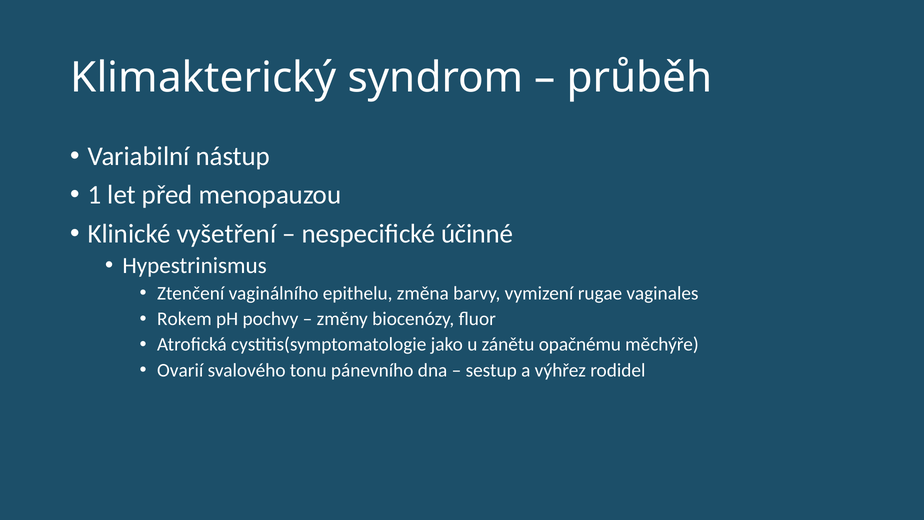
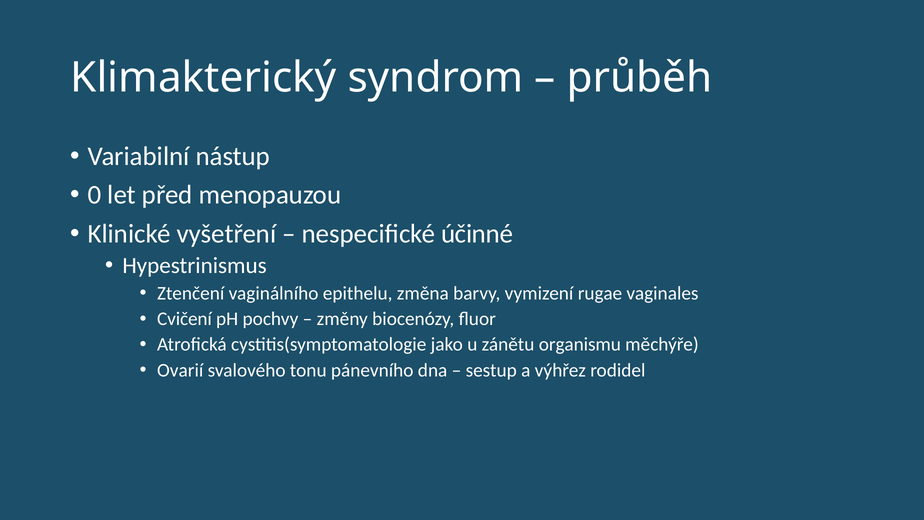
1: 1 -> 0 (95, 195)
Rokem: Rokem -> Cvičení (184, 319)
opačnému: opačnému -> organismu (580, 344)
